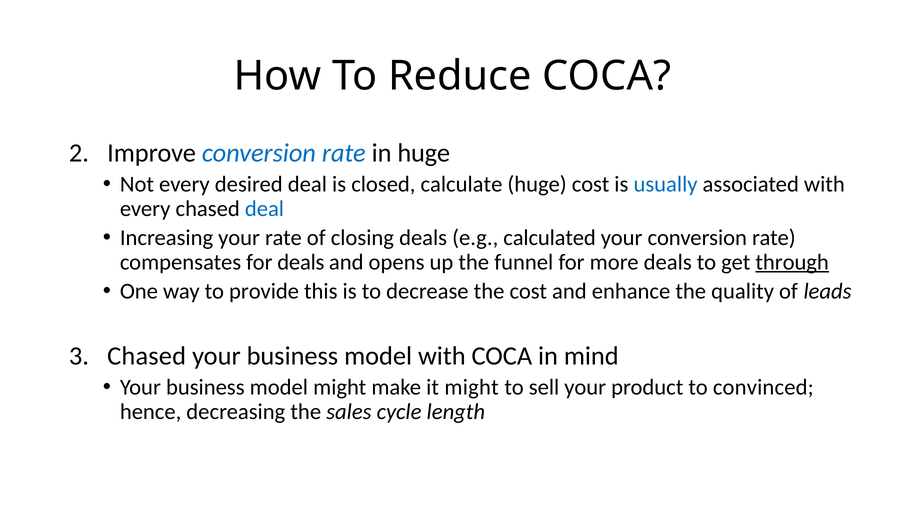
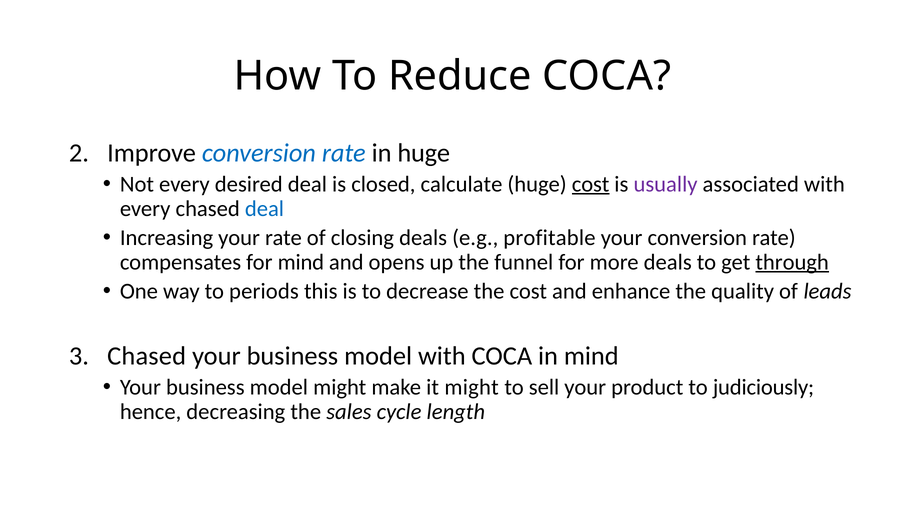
cost underline: none -> present (591, 184)
usually colour: blue -> purple (666, 184)
calculated: calculated -> profitable (549, 238)
for deals: deals -> mind (301, 262)
provide: provide -> periods (264, 291)
convinced: convinced -> judiciously (764, 387)
